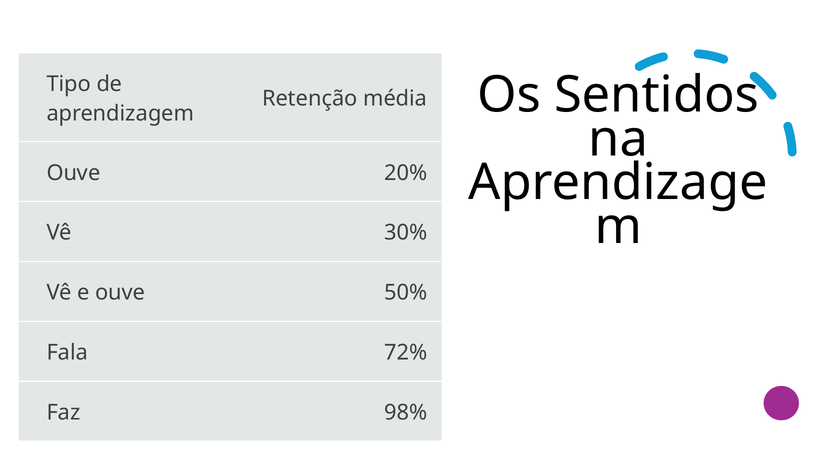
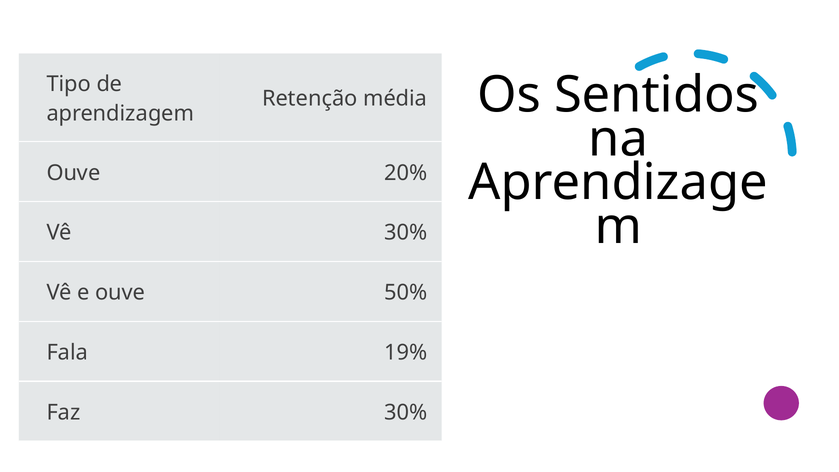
72%: 72% -> 19% (406, 352)
Faz 98%: 98% -> 30% (406, 412)
